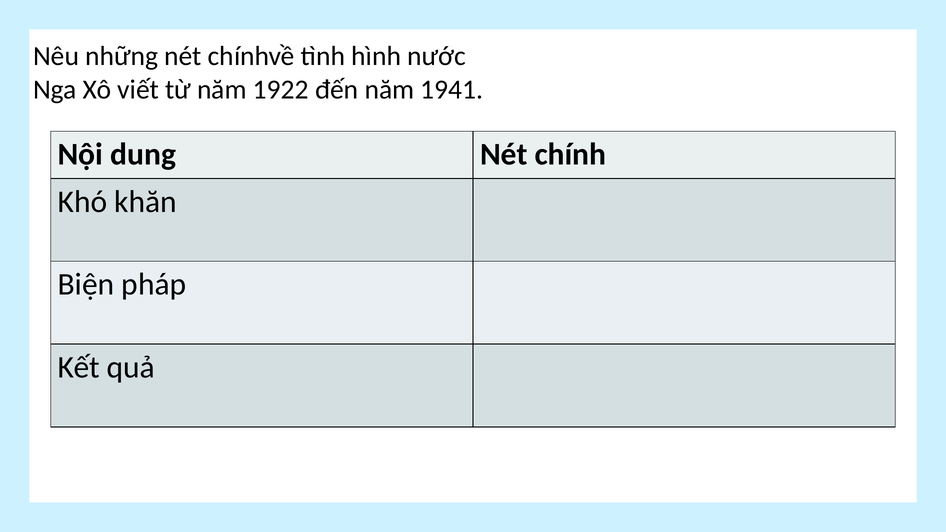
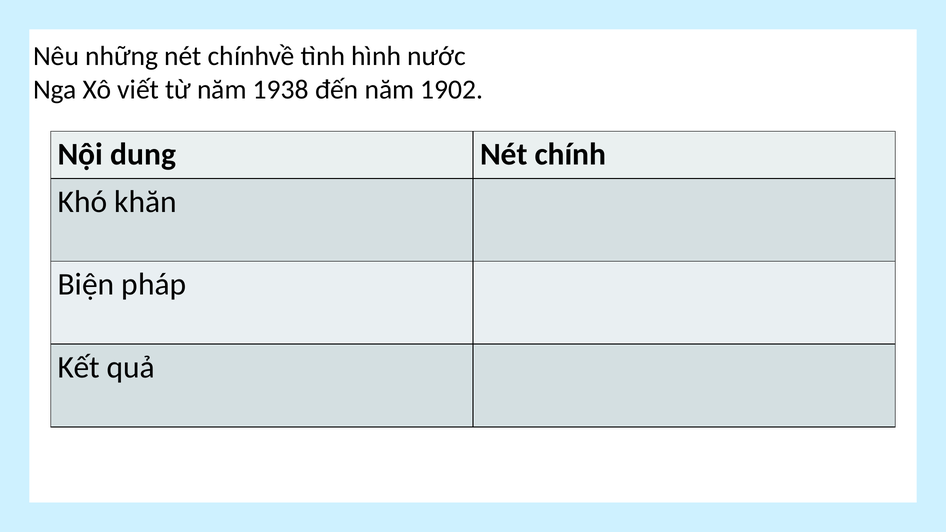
1922: 1922 -> 1938 (281, 90)
1941: 1941 -> 1902 (452, 90)
